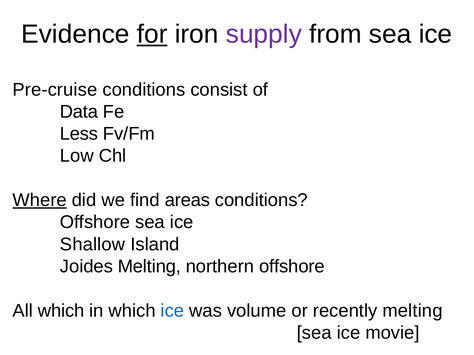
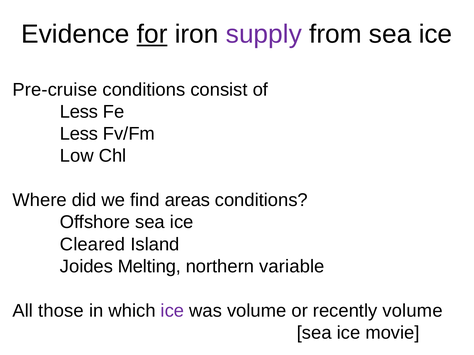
Data: Data -> Less (79, 112)
Where underline: present -> none (40, 200)
Shallow: Shallow -> Cleared (93, 245)
northern offshore: offshore -> variable (292, 267)
All which: which -> those (61, 311)
ice colour: blue -> purple (172, 311)
recently melting: melting -> volume (412, 311)
